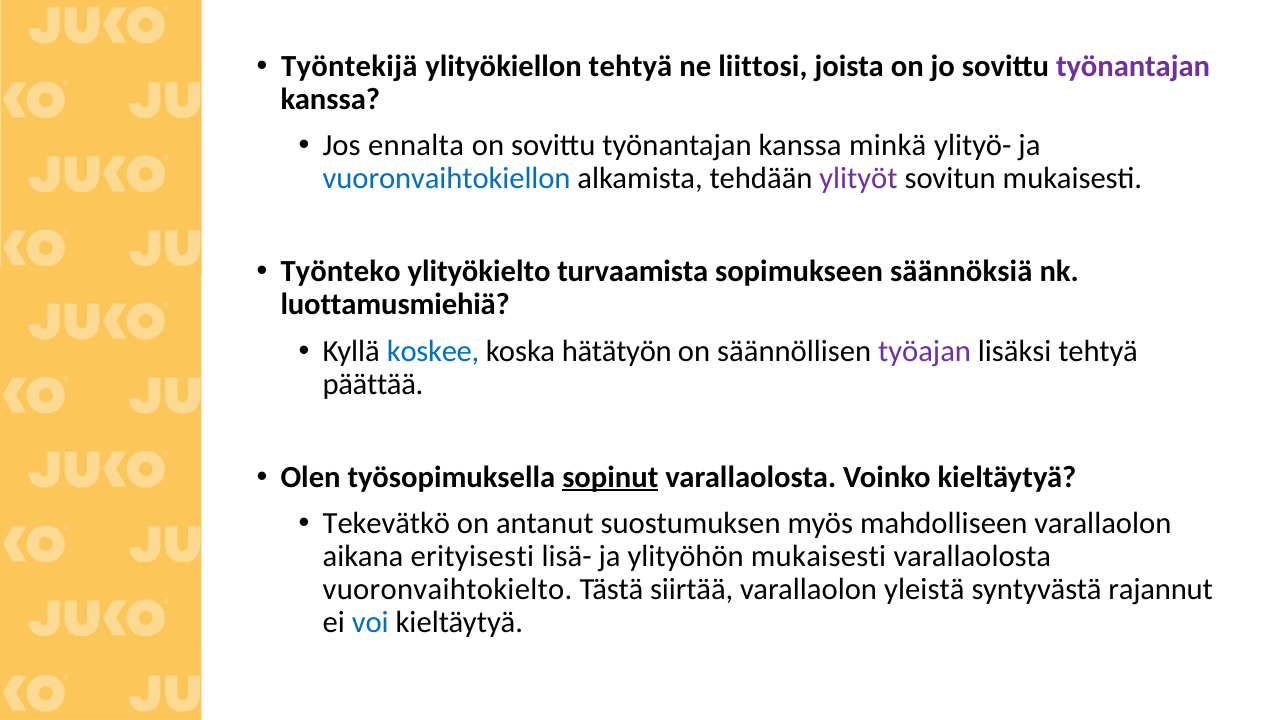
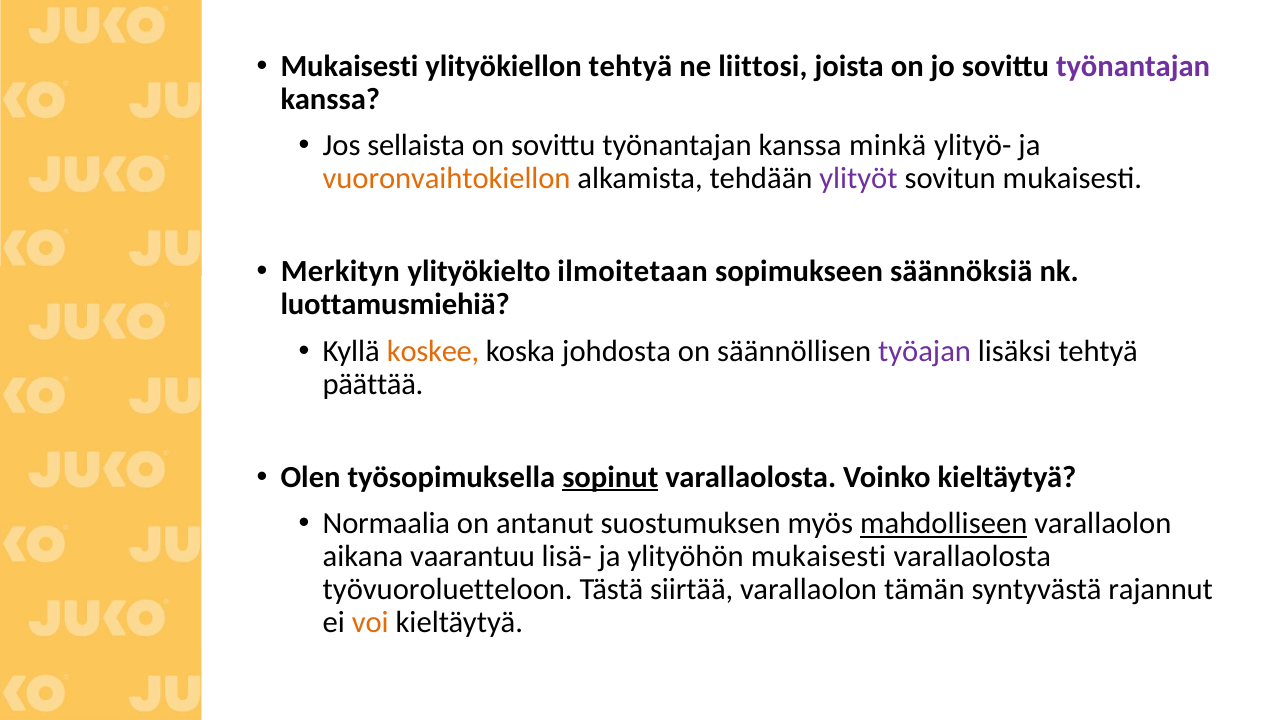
Työntekijä: Työntekijä -> Mukaisesti (349, 66)
ennalta: ennalta -> sellaista (416, 146)
vuoronvaihtokiellon colour: blue -> orange (447, 179)
Työnteko: Työnteko -> Merkityn (340, 272)
turvaamista: turvaamista -> ilmoitetaan (633, 272)
koskee colour: blue -> orange (433, 351)
hätätyön: hätätyön -> johdosta (617, 351)
Tekevätkö: Tekevätkö -> Normaalia (386, 524)
mahdolliseen underline: none -> present (944, 524)
erityisesti: erityisesti -> vaarantuu (473, 557)
vuoronvaihtokielto: vuoronvaihtokielto -> työvuoroluetteloon (448, 590)
yleistä: yleistä -> tämän (924, 590)
voi colour: blue -> orange (370, 623)
